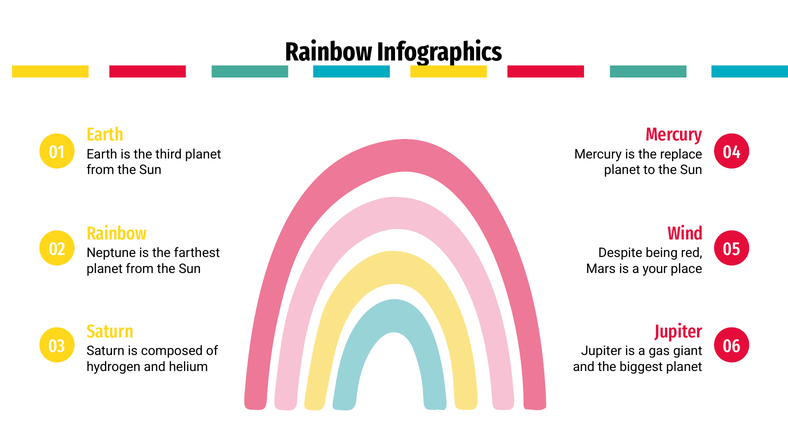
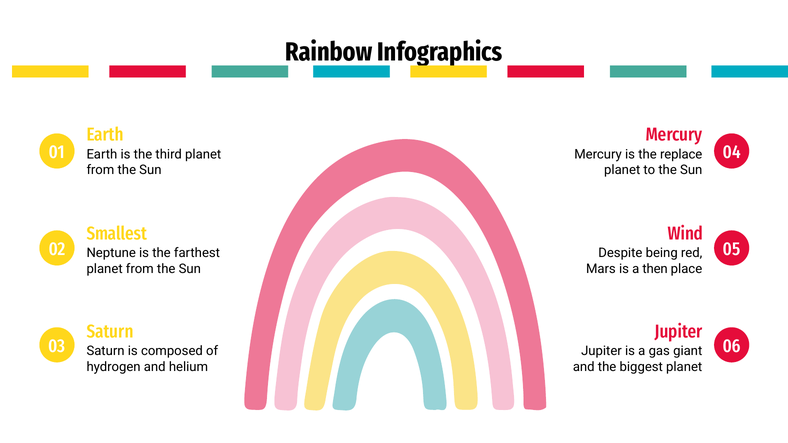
Rainbow: Rainbow -> Smallest (117, 234)
your: your -> then (655, 269)
